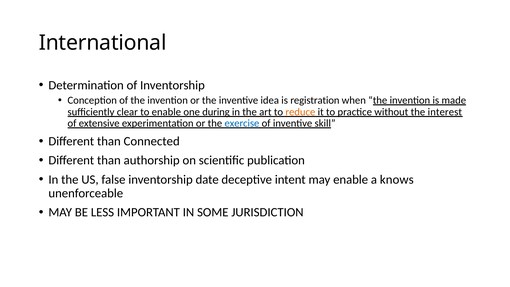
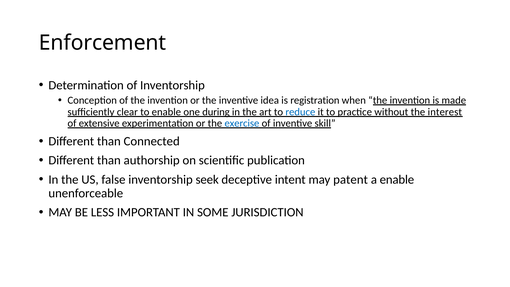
International: International -> Enforcement (103, 43)
reduce colour: orange -> blue (300, 112)
date: date -> seek (207, 179)
may enable: enable -> patent (351, 179)
a knows: knows -> enable (397, 179)
